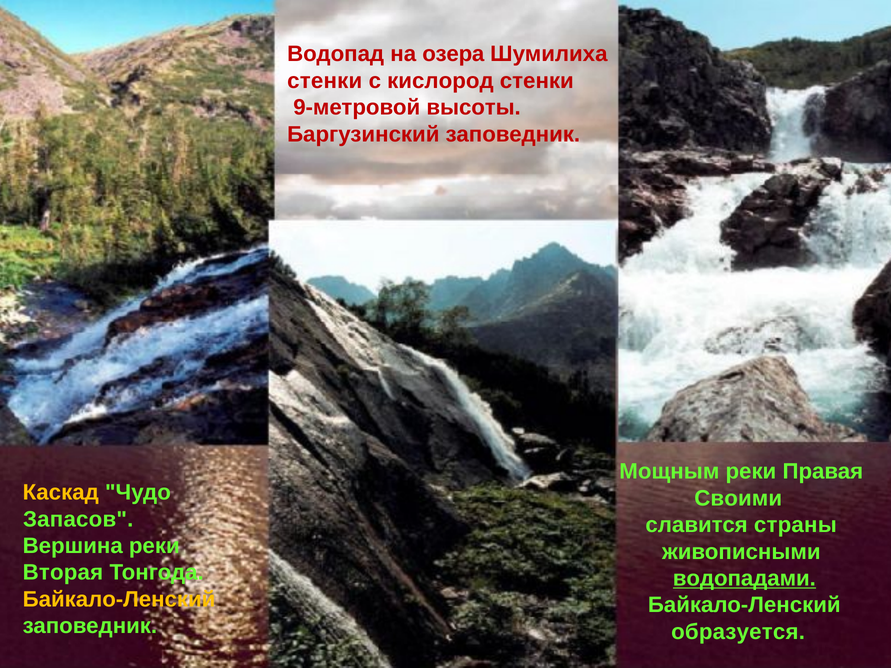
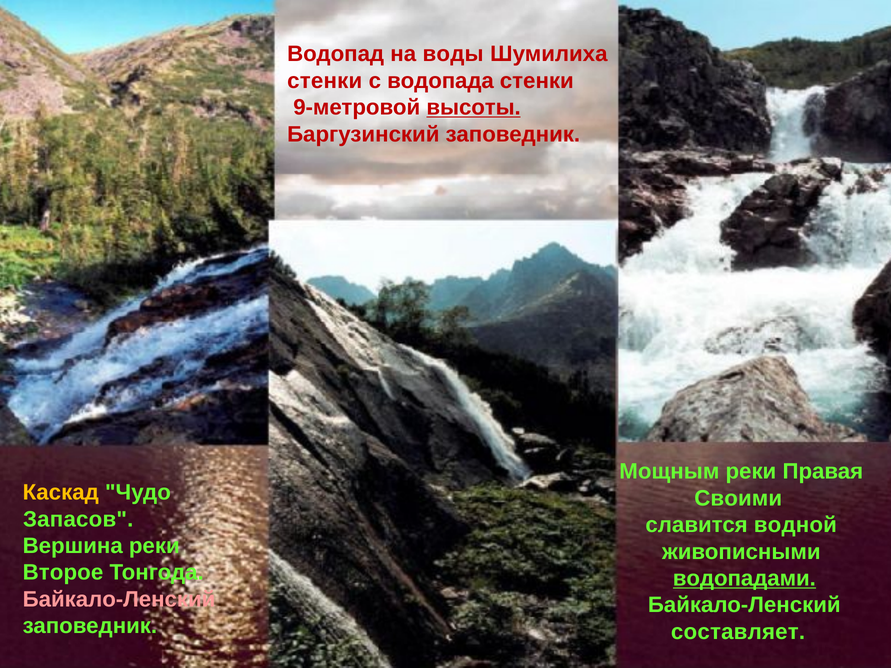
озера: озера -> воды (453, 54)
кислород: кислород -> водопада (440, 81)
высоты underline: none -> present (474, 108)
страны: страны -> водной (795, 525)
Вторая: Вторая -> Второе (63, 573)
Байкало-Ленский colour: yellow -> pink (119, 600)
образуется: образуется -> составляет (738, 632)
